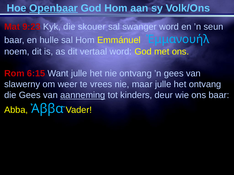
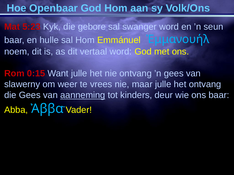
Openbaar underline: present -> none (54, 8)
9:23: 9:23 -> 5:23 (32, 27)
skouer: skouer -> gebore (92, 27)
6:15: 6:15 -> 0:15 (36, 74)
